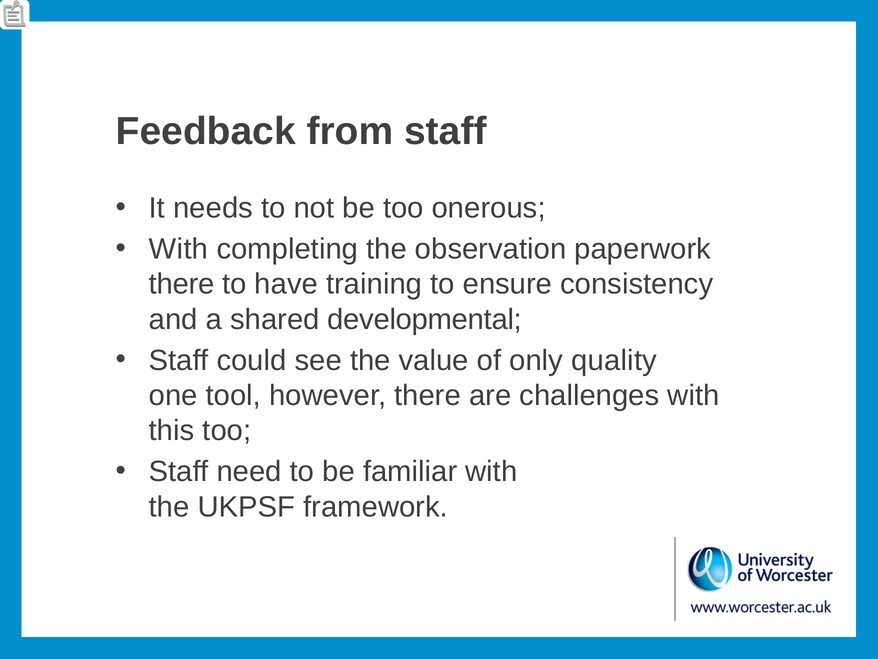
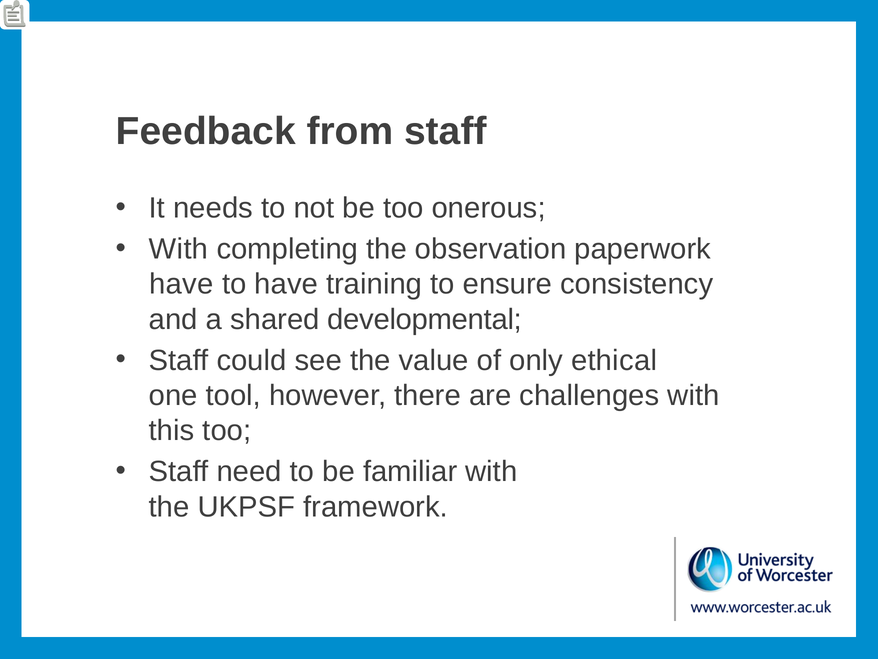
there: there -> have (181, 284)
quality: quality -> ethical (614, 360)
